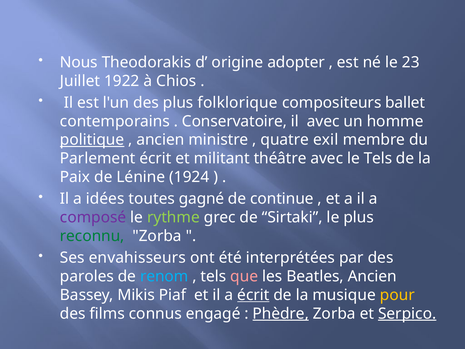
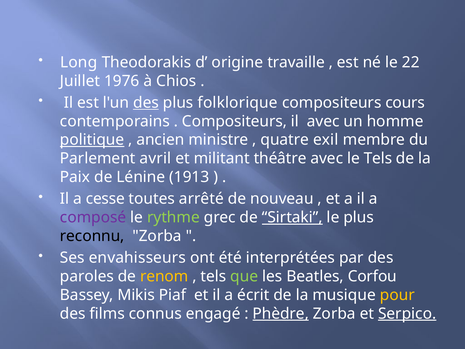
Nous: Nous -> Long (79, 62)
adopter: adopter -> travaille (296, 62)
23: 23 -> 22 (411, 62)
1922: 1922 -> 1976 (122, 81)
des underline: none -> present (146, 103)
ballet: ballet -> cours (405, 103)
Conservatoire: Conservatoire -> Compositeurs (234, 121)
Parlement écrit: écrit -> avril (155, 158)
1924: 1924 -> 1913 (189, 177)
idées: idées -> cesse (105, 199)
gagné: gagné -> arrêté (201, 199)
continue: continue -> nouveau (282, 199)
Sirtaki underline: none -> present (292, 217)
reconnu colour: green -> black (92, 236)
renom colour: light blue -> yellow (164, 276)
que colour: pink -> light green (244, 276)
Beatles Ancien: Ancien -> Corfou (372, 276)
écrit underline: present -> none (253, 295)
